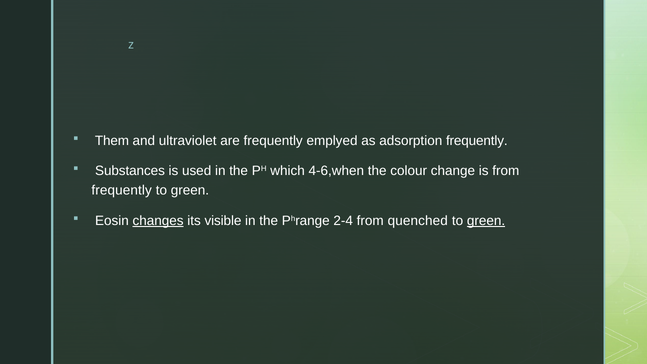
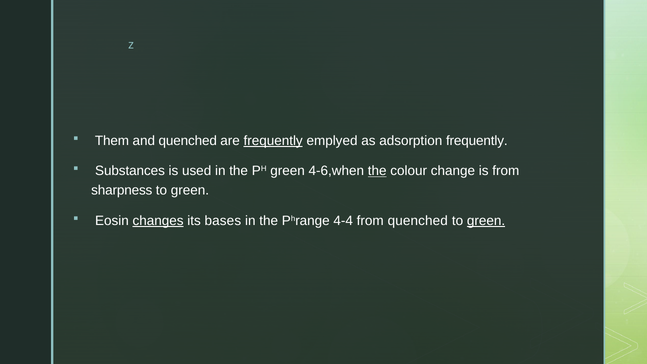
and ultraviolet: ultraviolet -> quenched (188, 141)
frequently underline: none -> present (273, 141)
PH which: which -> green (288, 171)
the underline: none -> present (377, 171)
frequently: frequently -> sharpness (122, 190)
visible: visible -> bases (223, 221)
2-4: 2-4 -> 4-4 (343, 221)
